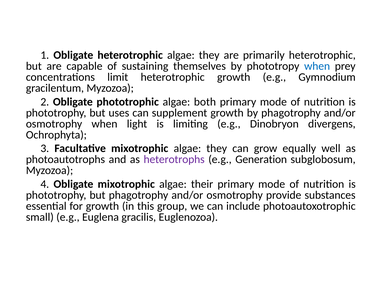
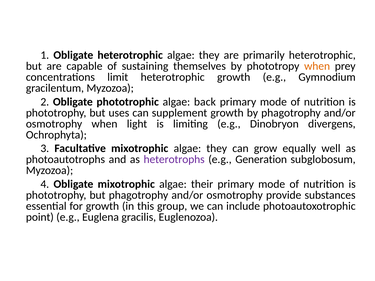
when colour: blue -> orange (317, 66)
both: both -> back (205, 102)
small: small -> point (40, 217)
